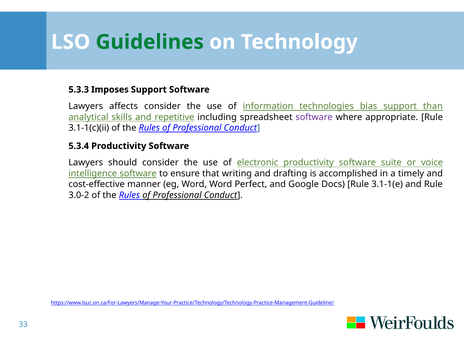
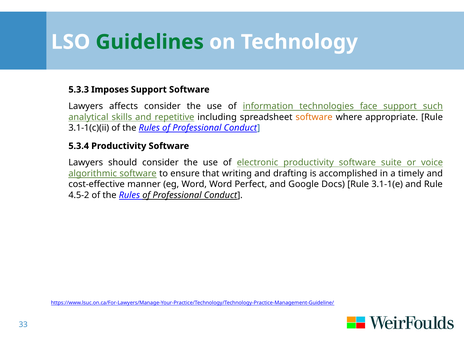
bias: bias -> face (369, 106)
than: than -> such (433, 106)
software colour: purple -> orange (314, 117)
intelligence: intelligence -> algorithmic (93, 173)
3.0-2: 3.0-2 -> 4.5-2 (79, 195)
